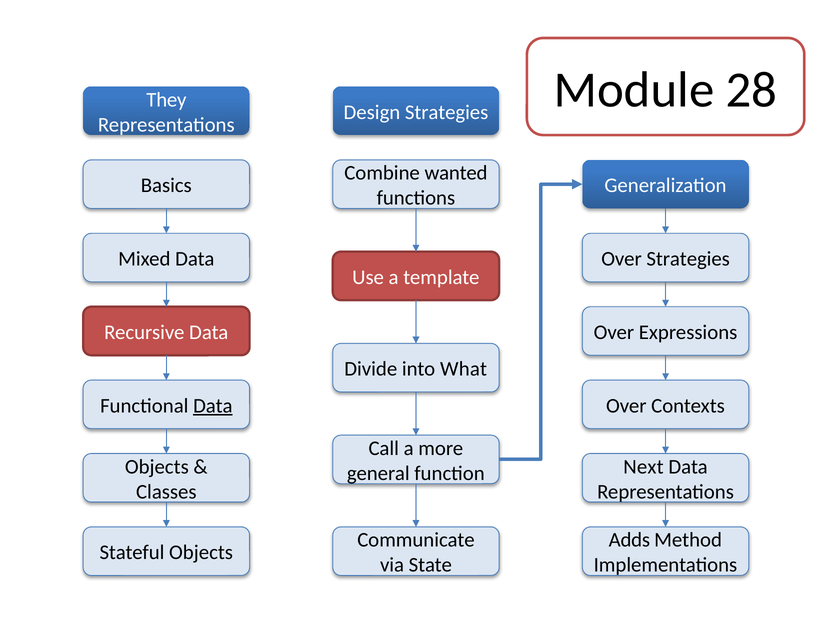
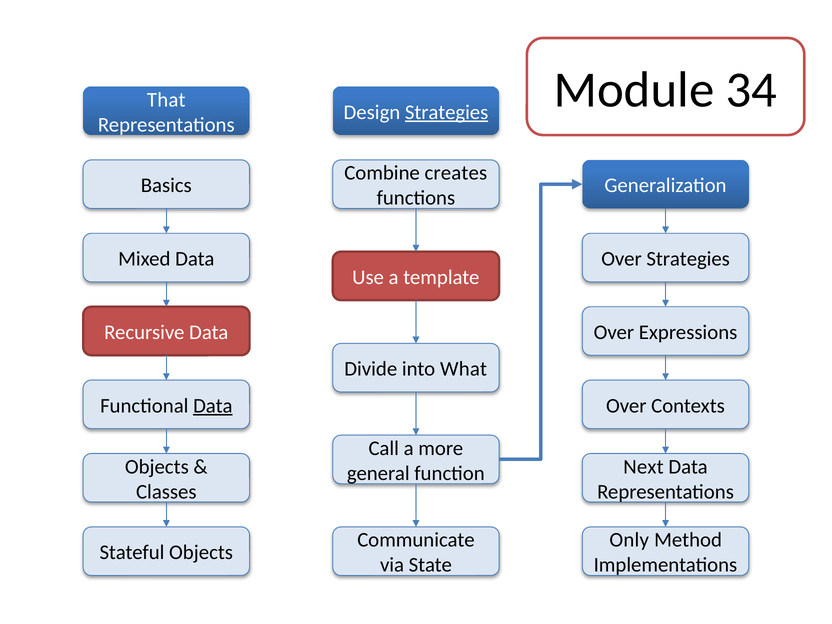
28: 28 -> 34 (751, 90)
They: They -> That (166, 100)
Strategies underline: none -> present (447, 112)
wanted: wanted -> creates (456, 173)
Adds: Adds -> Only (629, 540)
